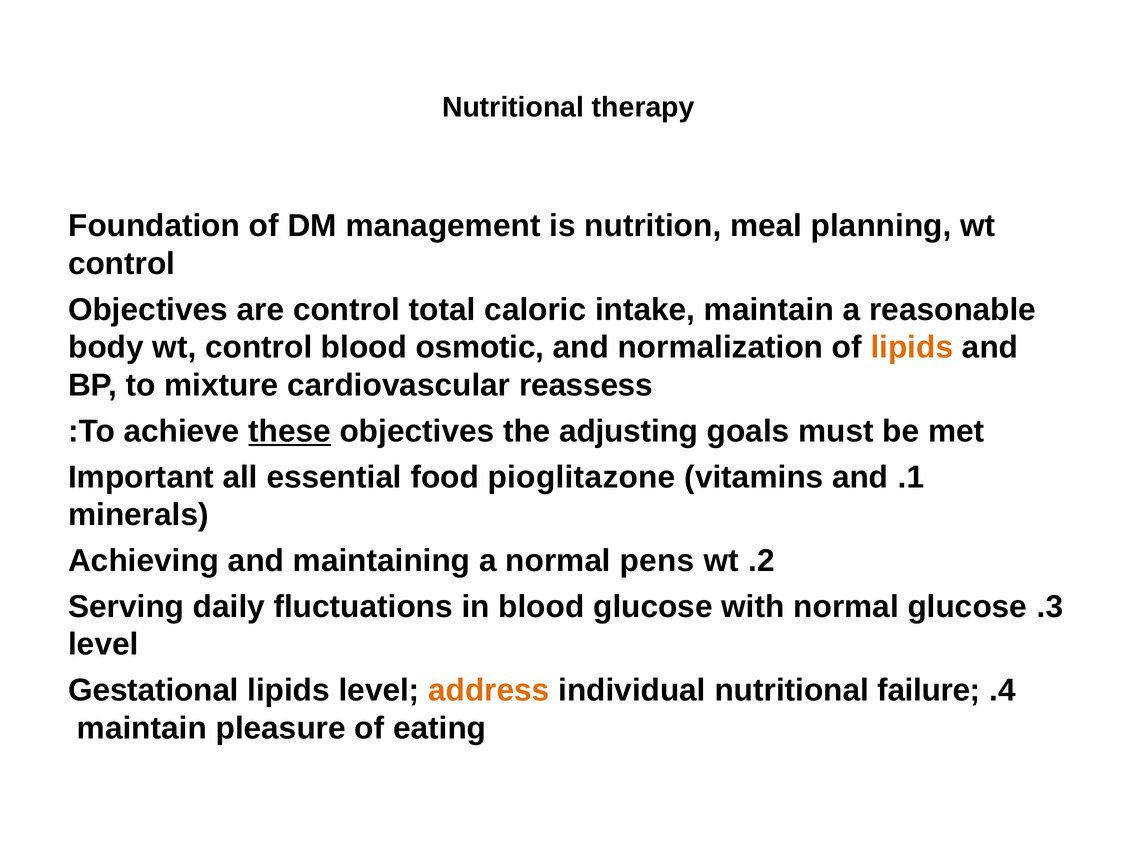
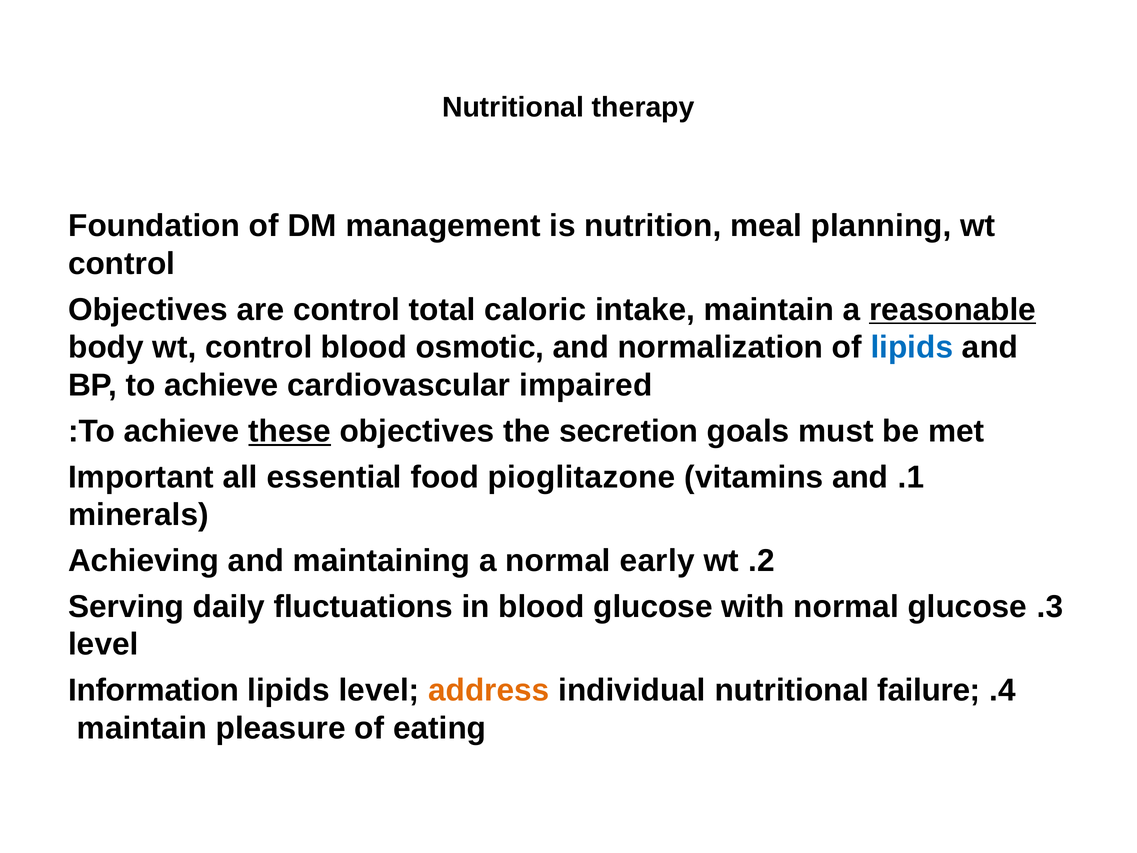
reasonable underline: none -> present (953, 310)
lipids colour: orange -> blue (912, 347)
BP to mixture: mixture -> achieve (221, 385)
reassess: reassess -> impaired (586, 385)
adjusting: adjusting -> secretion (629, 431)
pens: pens -> early (657, 561)
Gestational: Gestational -> Information (154, 690)
